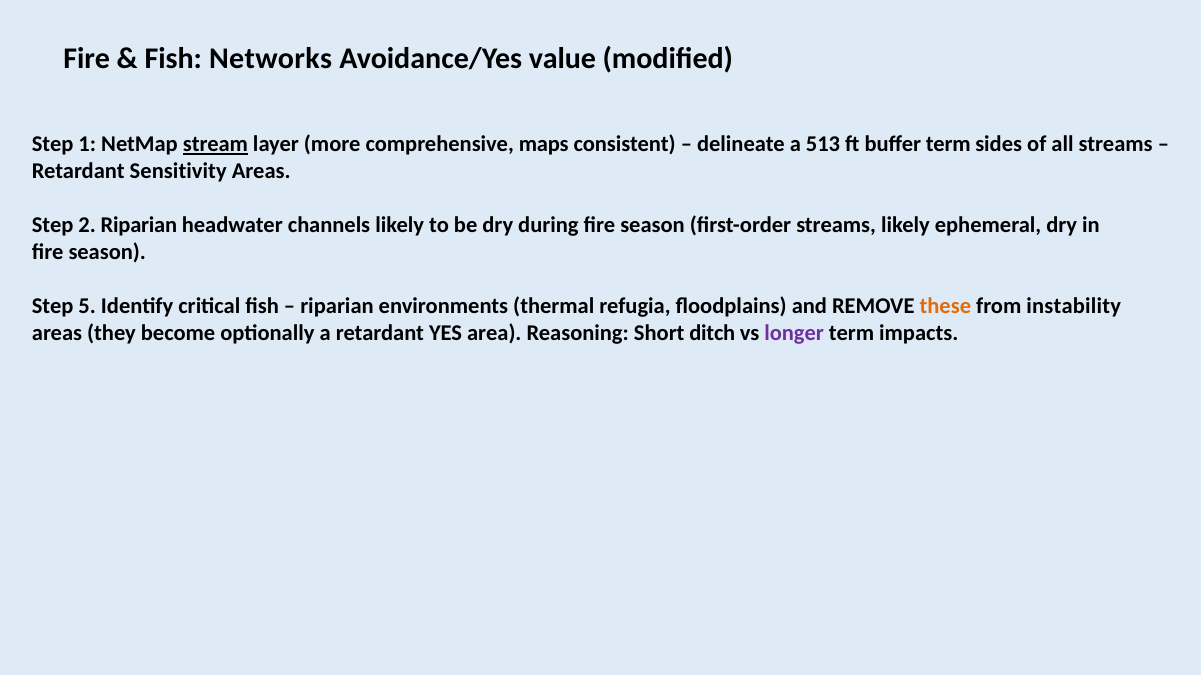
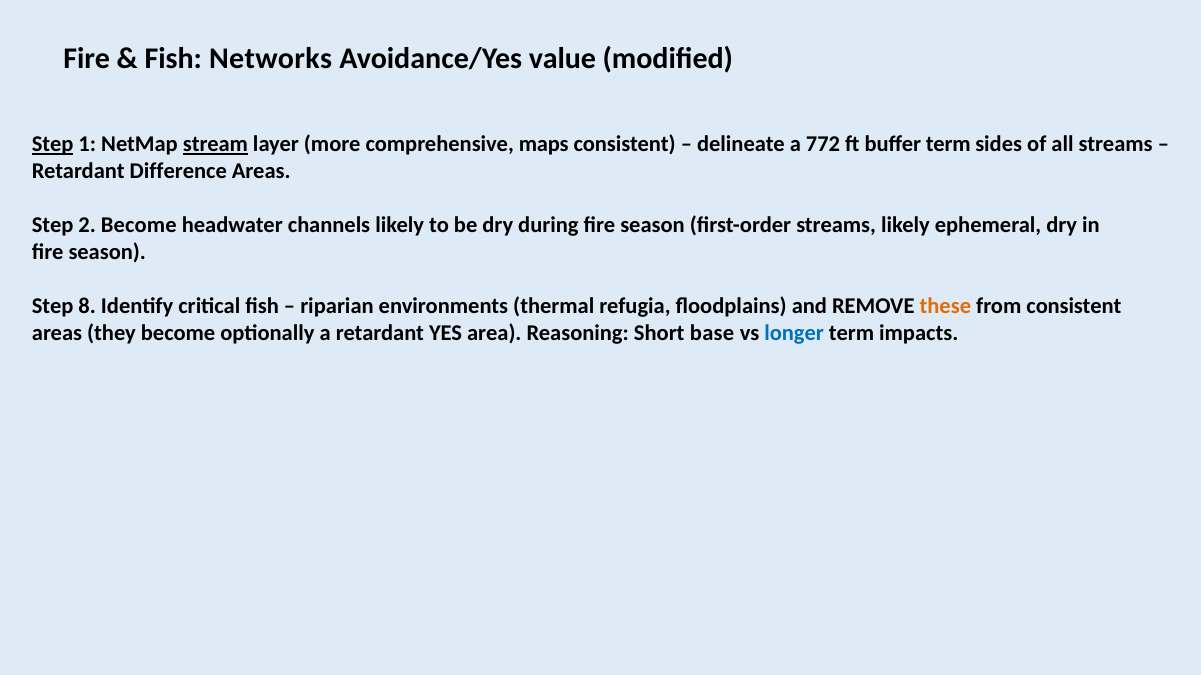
Step underline: none -> present (53, 145)
513: 513 -> 772 (823, 145)
Sensitivity: Sensitivity -> Difference (178, 172)
2 Riparian: Riparian -> Become (139, 226)
5: 5 -> 8 (87, 307)
from instability: instability -> consistent (1074, 307)
ditch: ditch -> base (712, 334)
longer colour: purple -> blue (794, 334)
